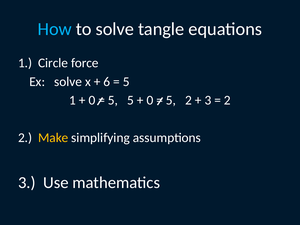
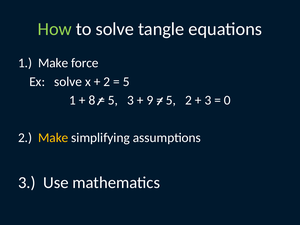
How colour: light blue -> light green (55, 29)
1 Circle: Circle -> Make (53, 63)
6: 6 -> 2 (107, 82)
0: 0 -> 8 (92, 100)
5 5: 5 -> 3 (130, 100)
0: 0 -> 9 (150, 100)
2: 2 -> 0 (227, 100)
